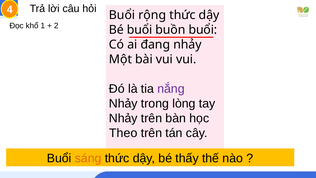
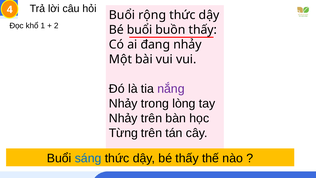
buồn buổi: buổi -> thấy (203, 30)
Theo: Theo -> Từng (123, 133)
sáng colour: orange -> blue (88, 158)
